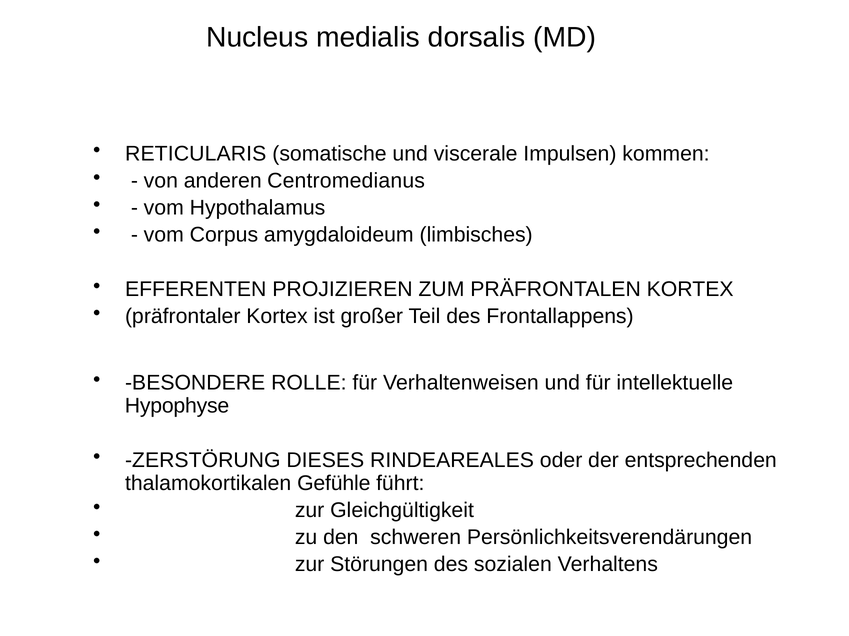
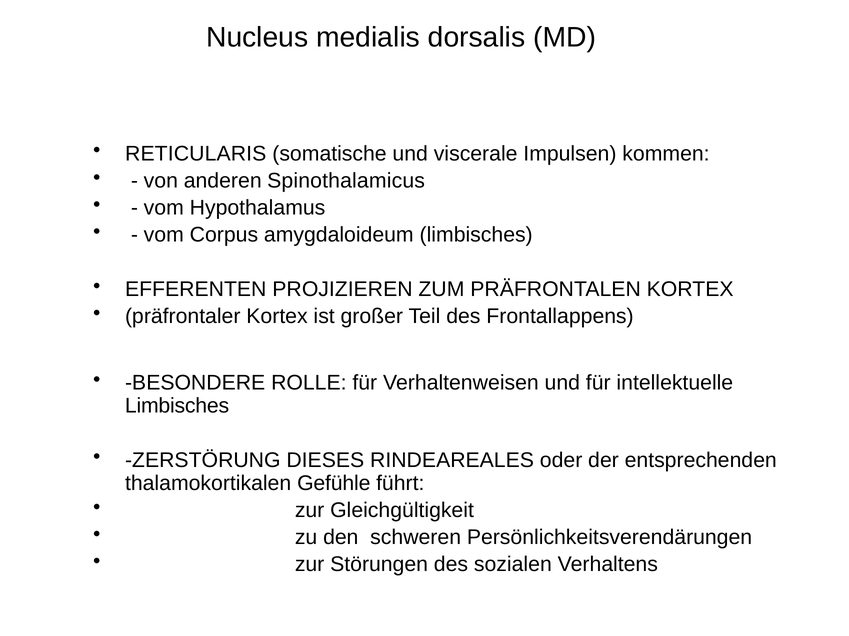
Centromedianus: Centromedianus -> Spinothalamicus (346, 181)
Hypophyse: Hypophyse -> Limbisches (177, 406)
